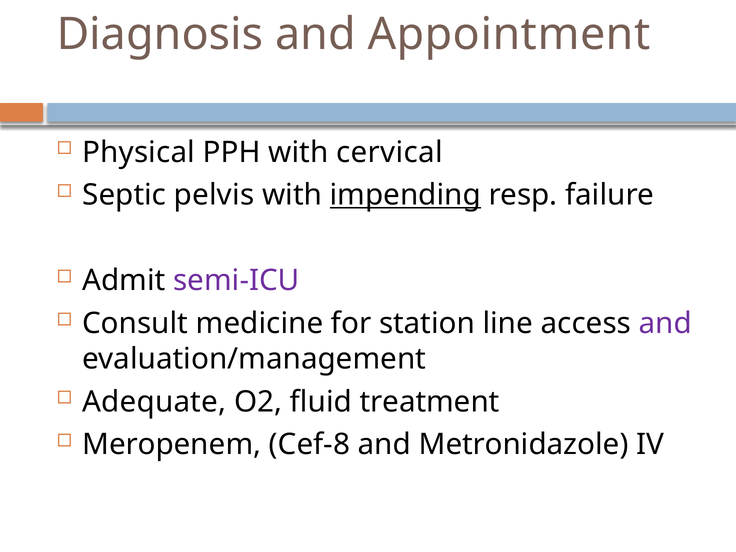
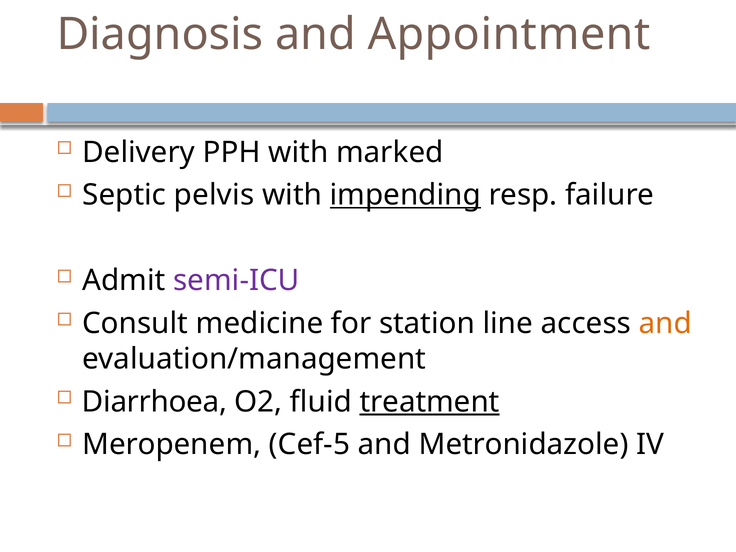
Physical: Physical -> Delivery (139, 152)
cervical: cervical -> marked (390, 152)
and colour: purple -> orange (665, 323)
Adequate: Adequate -> Diarrhoea (155, 402)
treatment underline: none -> present (430, 402)
Cef-8: Cef-8 -> Cef-5 (309, 445)
